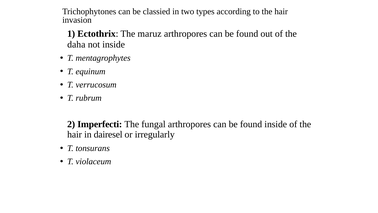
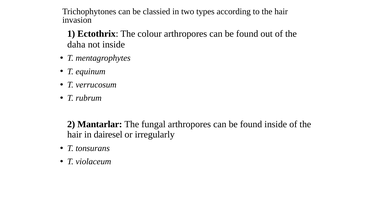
maruz: maruz -> colour (150, 34)
Imperfecti: Imperfecti -> Mantarlar (100, 124)
